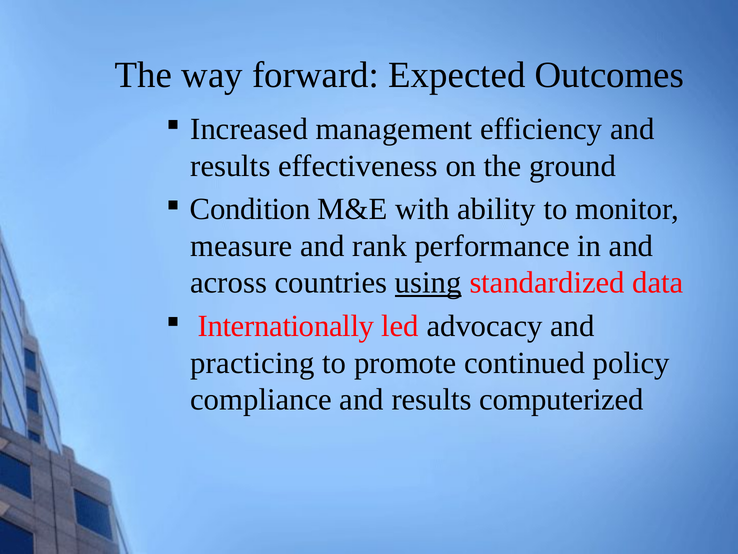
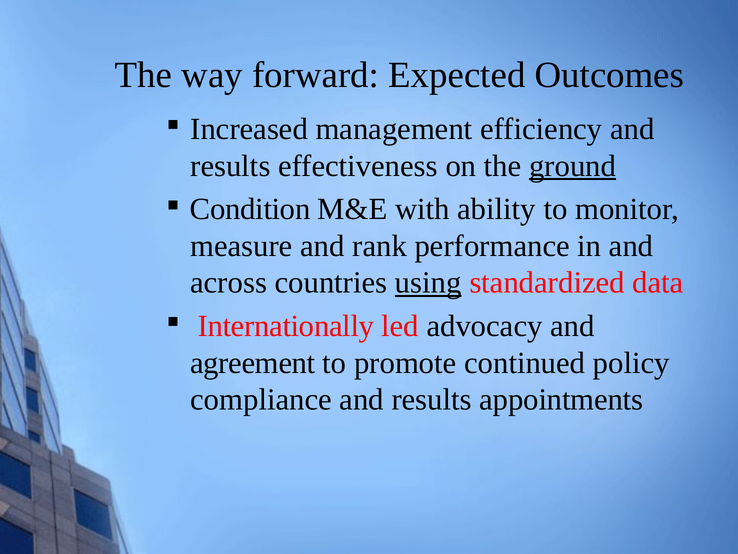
ground underline: none -> present (573, 166)
practicing: practicing -> agreement (253, 363)
computerized: computerized -> appointments (561, 399)
